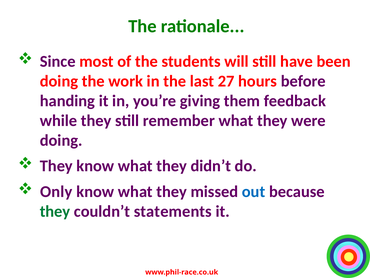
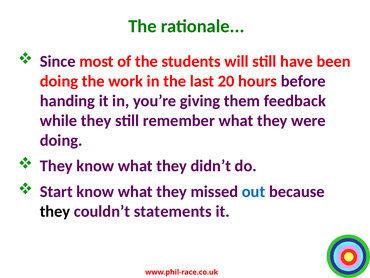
27: 27 -> 20 (226, 81)
Only: Only -> Start (56, 191)
they colour: green -> black (55, 211)
